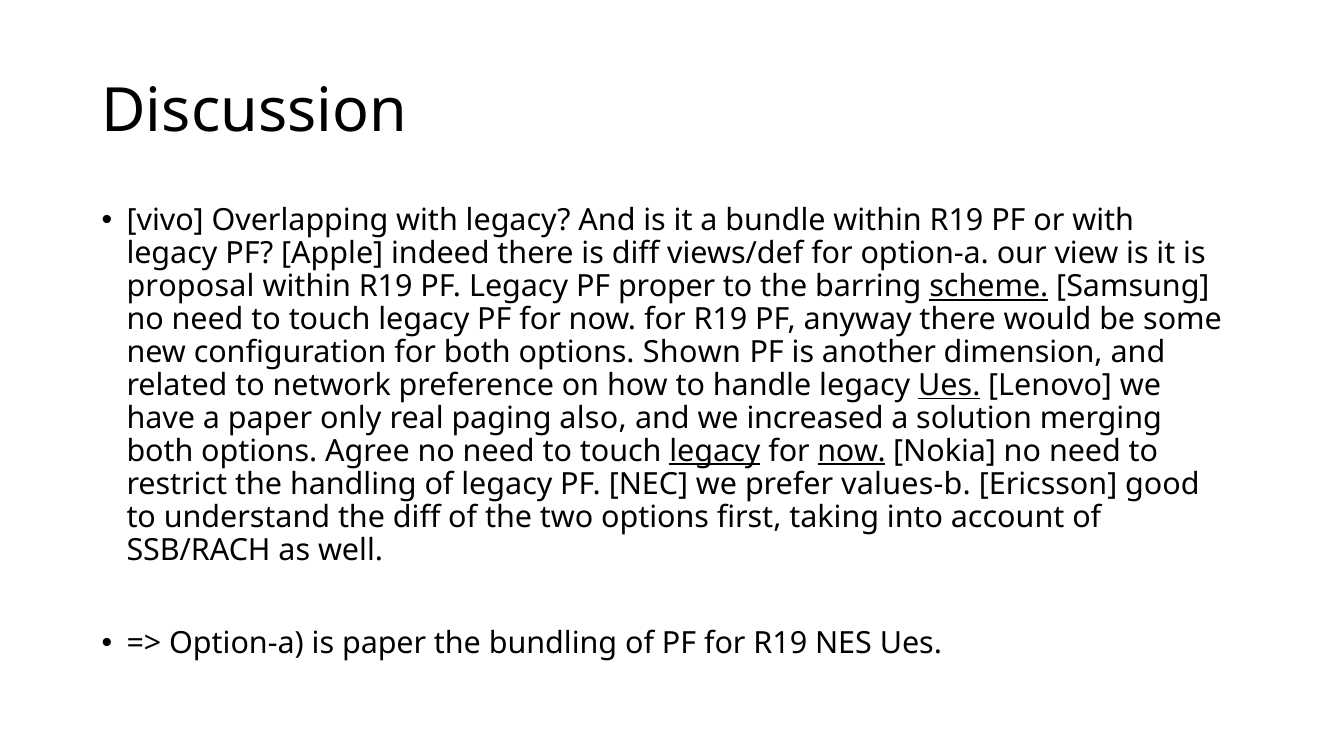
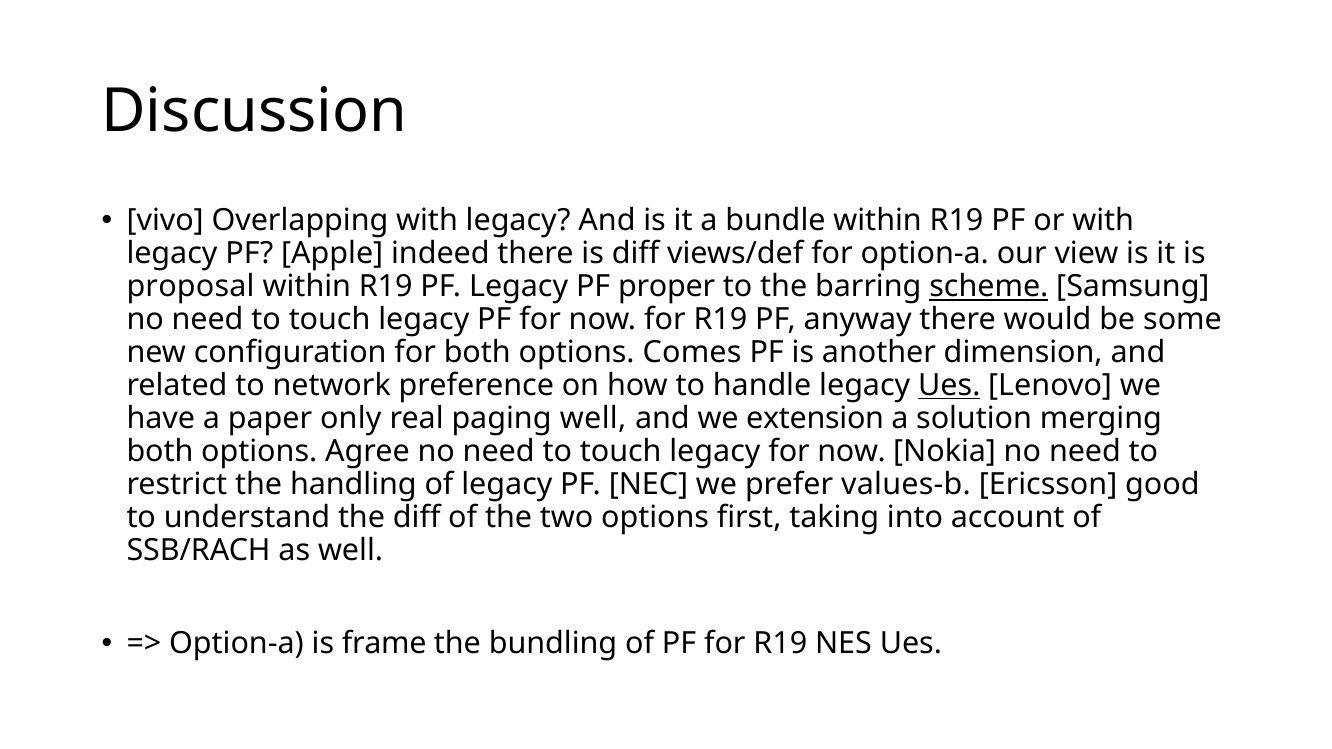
Shown: Shown -> Comes (692, 353)
paging also: also -> well (593, 418)
increased: increased -> extension (815, 418)
legacy underline: present -> none (715, 451)
now underline: present -> none (852, 451)
is paper: paper -> frame (384, 644)
